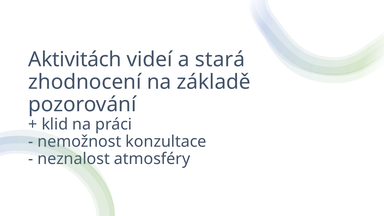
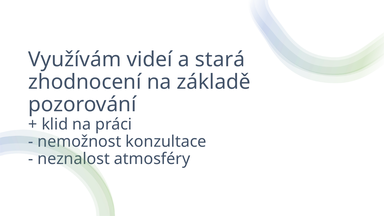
Aktivitách: Aktivitách -> Využívám (75, 60)
